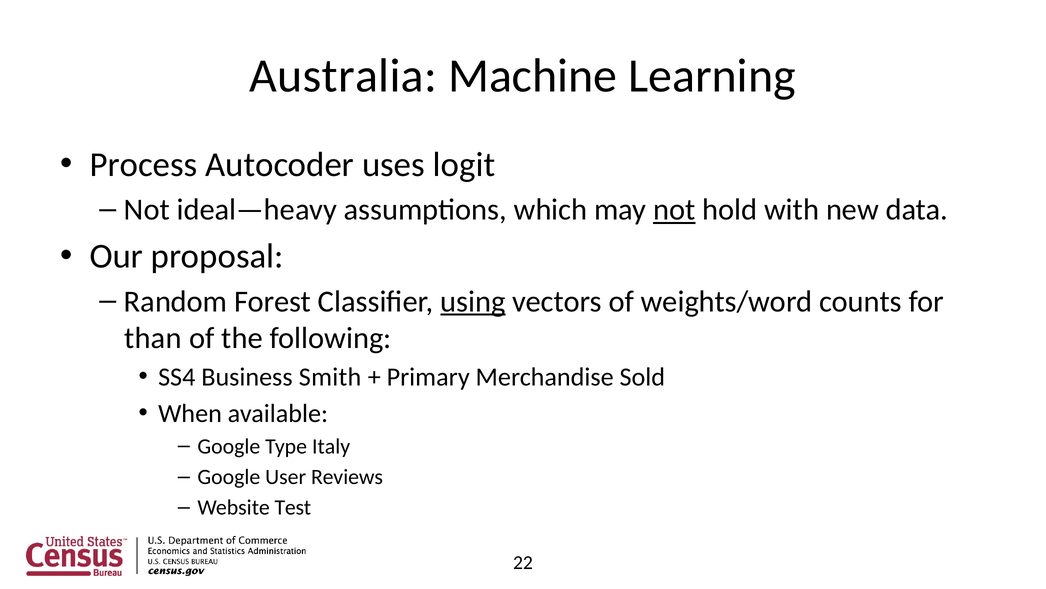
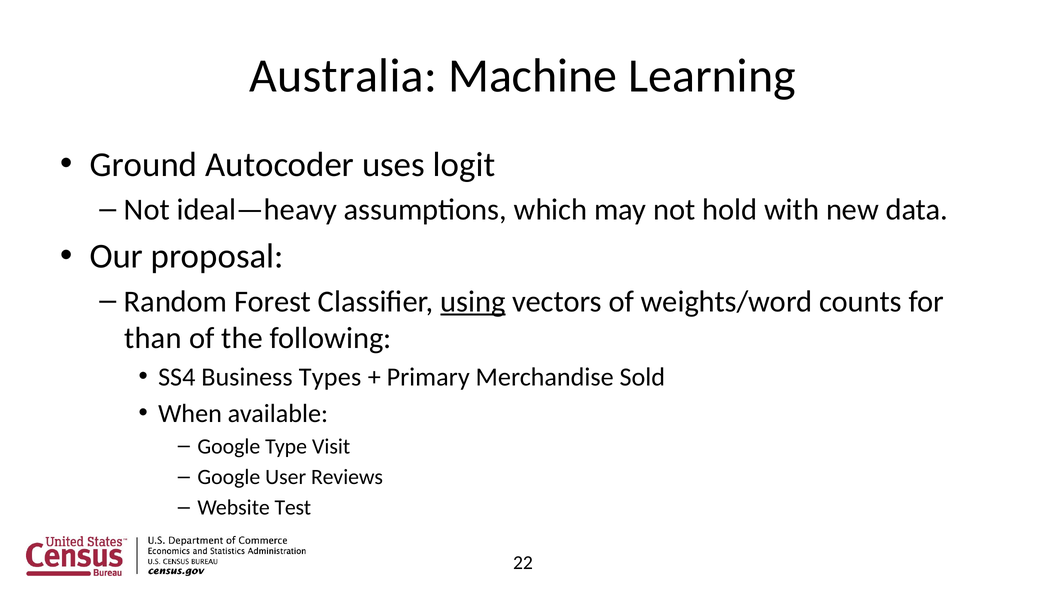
Process: Process -> Ground (143, 165)
not underline: present -> none (674, 210)
Smith: Smith -> Types (330, 377)
Italy: Italy -> Visit (331, 446)
